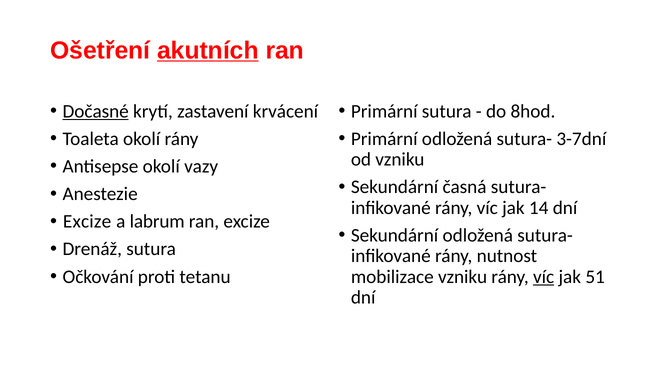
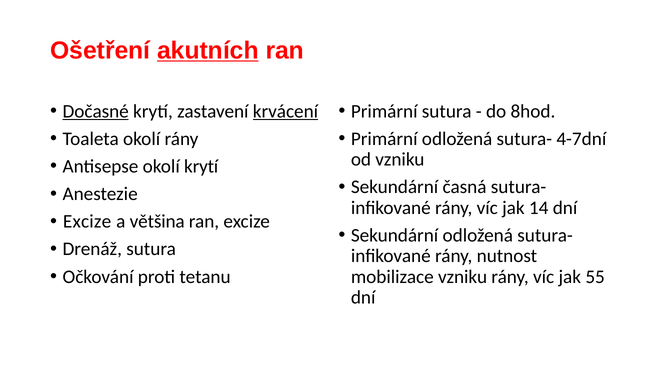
krvácení underline: none -> present (285, 111)
3-7dní: 3-7dní -> 4-7dní (581, 139)
okolí vazy: vazy -> krytí (201, 167)
labrum: labrum -> většina (157, 222)
víc underline: present -> none (544, 277)
51: 51 -> 55 (595, 277)
